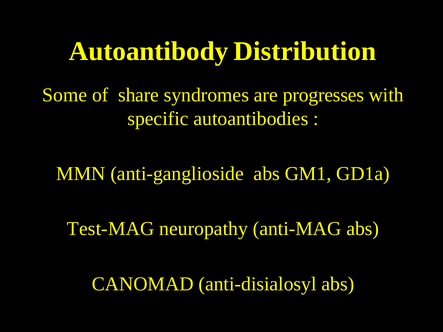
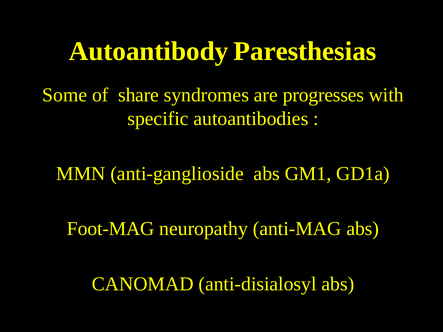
Distribution: Distribution -> Paresthesias (305, 51)
Test-MAG: Test-MAG -> Foot-MAG (111, 229)
